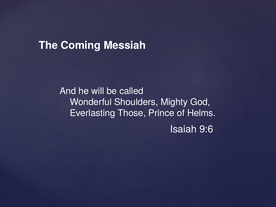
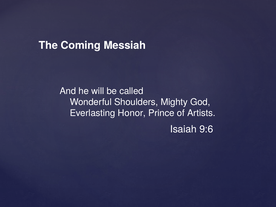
Those: Those -> Honor (132, 113)
Helms: Helms -> Artists (201, 113)
